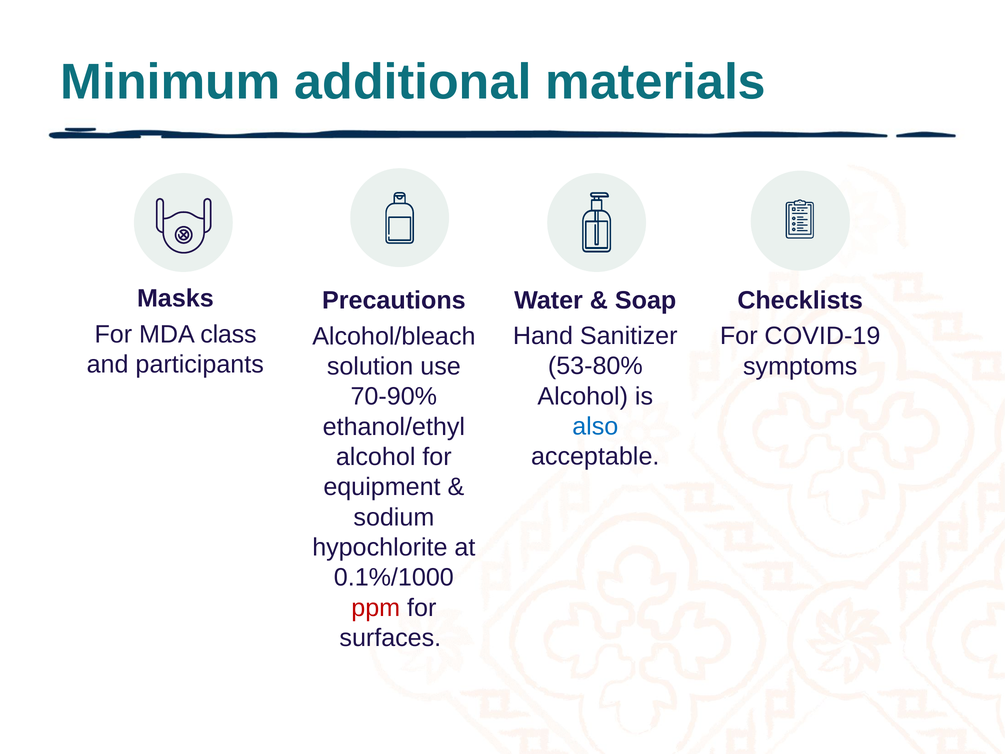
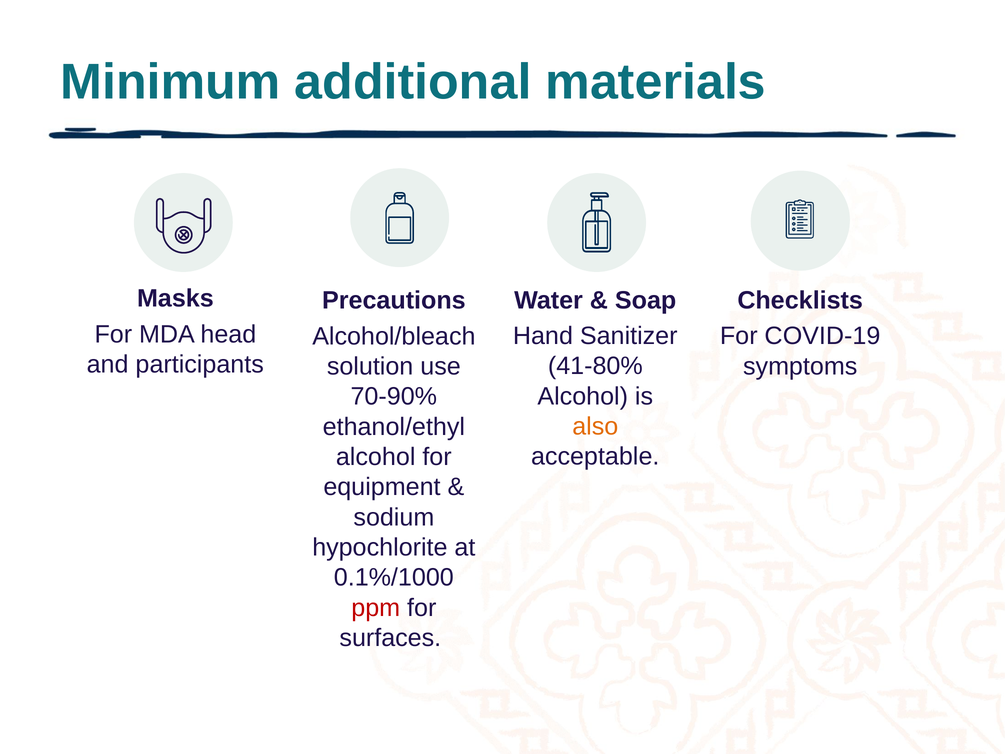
class: class -> head (228, 334)
53-80%: 53-80% -> 41-80% (595, 366)
also colour: blue -> orange (595, 426)
